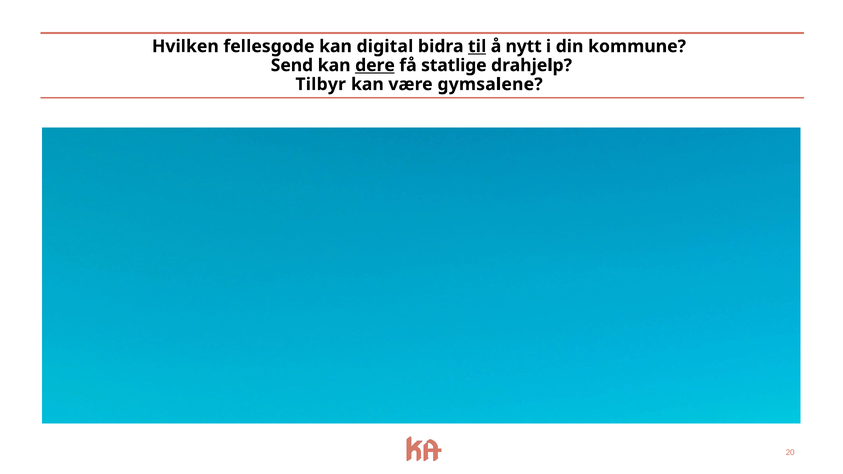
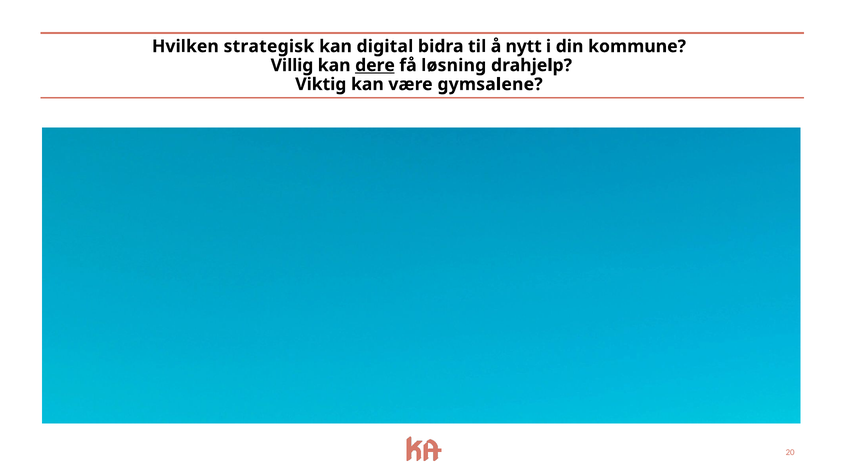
fellesgode: fellesgode -> strategisk (269, 46)
til underline: present -> none (477, 46)
Send: Send -> Villig (292, 65)
statlige: statlige -> løsning (454, 65)
Tilbyr: Tilbyr -> Viktig (321, 84)
